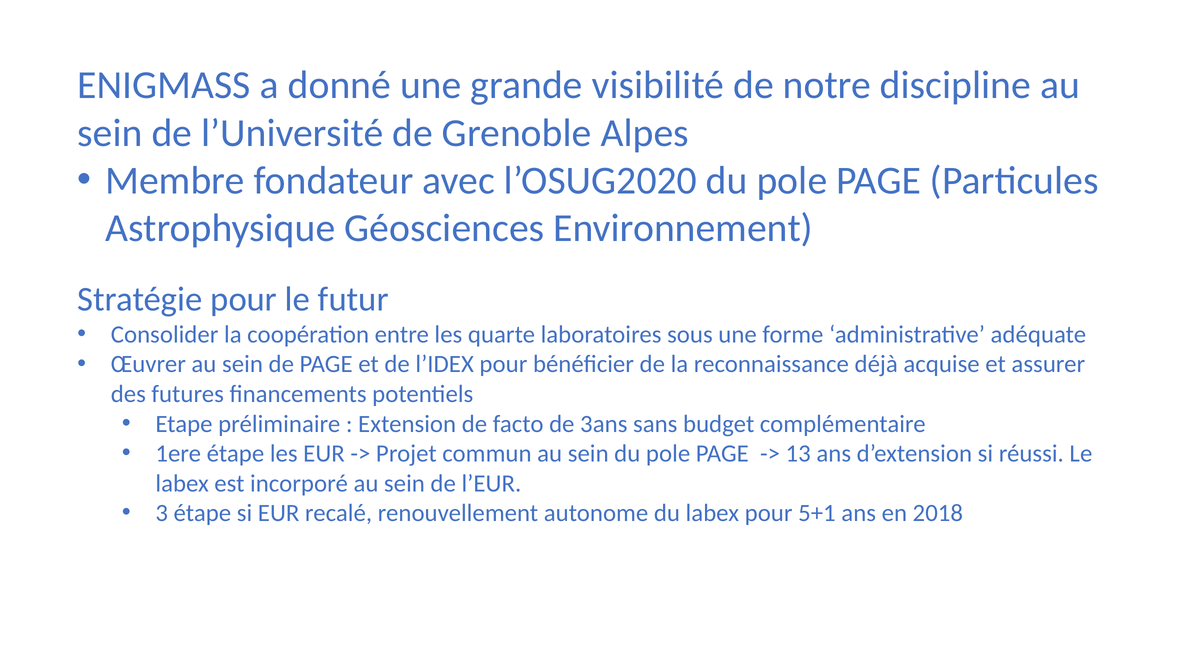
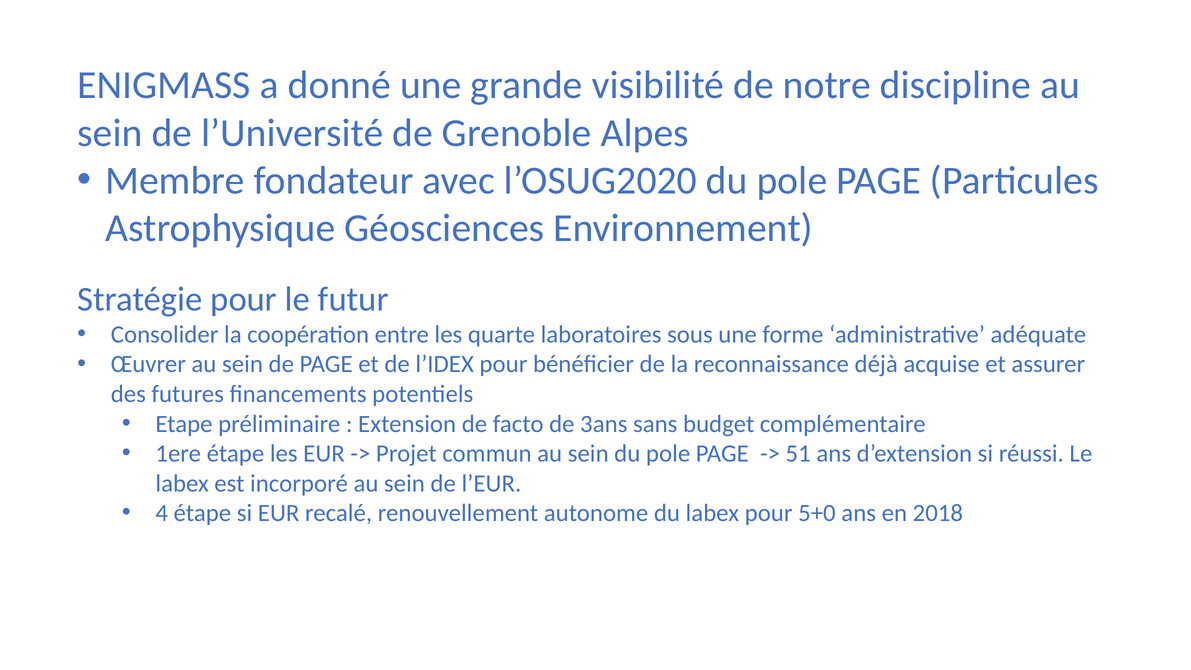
13: 13 -> 51 (798, 454)
3: 3 -> 4 (162, 513)
5+1: 5+1 -> 5+0 (817, 513)
